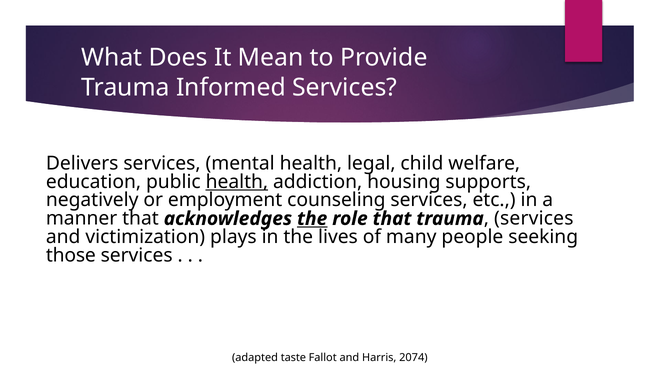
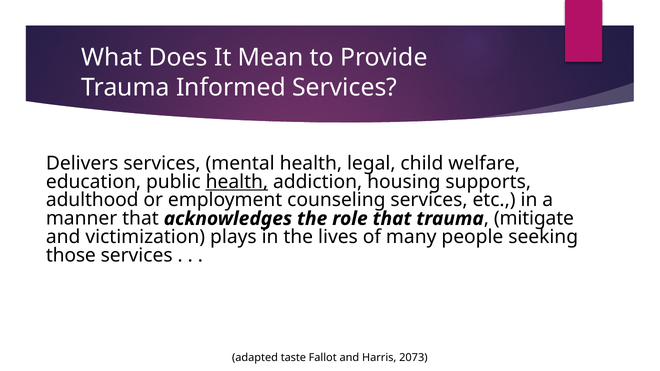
negatively: negatively -> adulthood (92, 200)
the underline: present -> none (312, 219)
services: services -> mitigate (534, 219)
2074: 2074 -> 2073 (413, 358)
